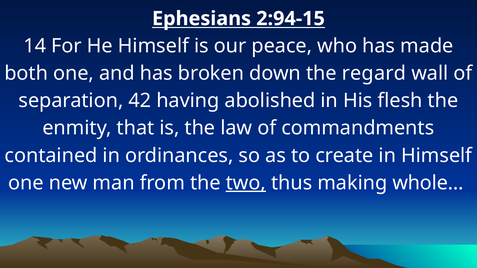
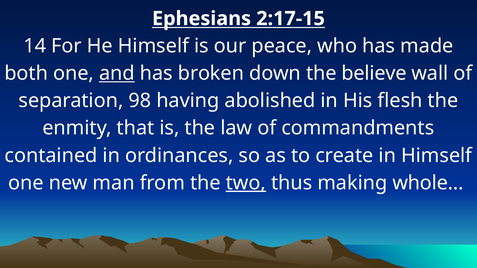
2:94-15: 2:94-15 -> 2:17-15 (291, 19)
and underline: none -> present (117, 73)
regard: regard -> believe (374, 73)
42: 42 -> 98 (140, 101)
